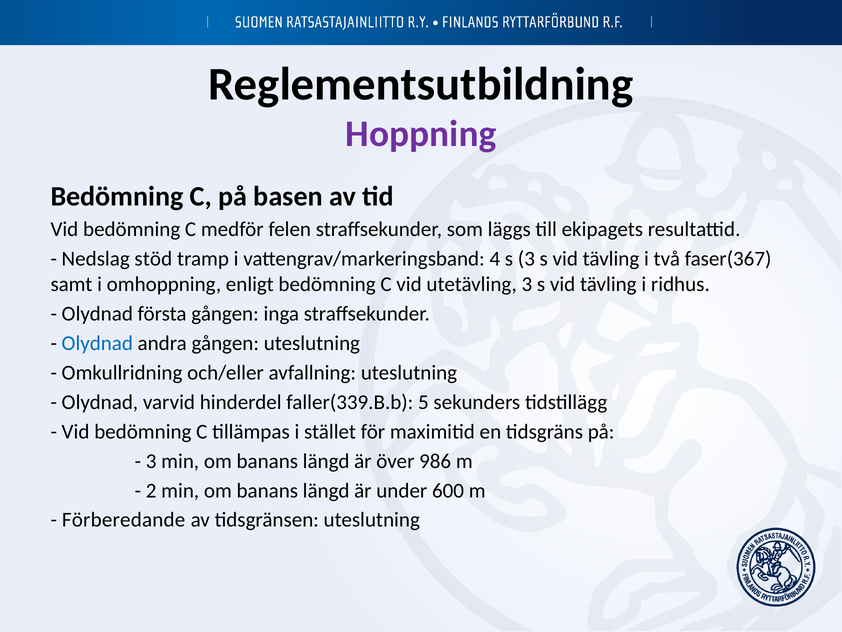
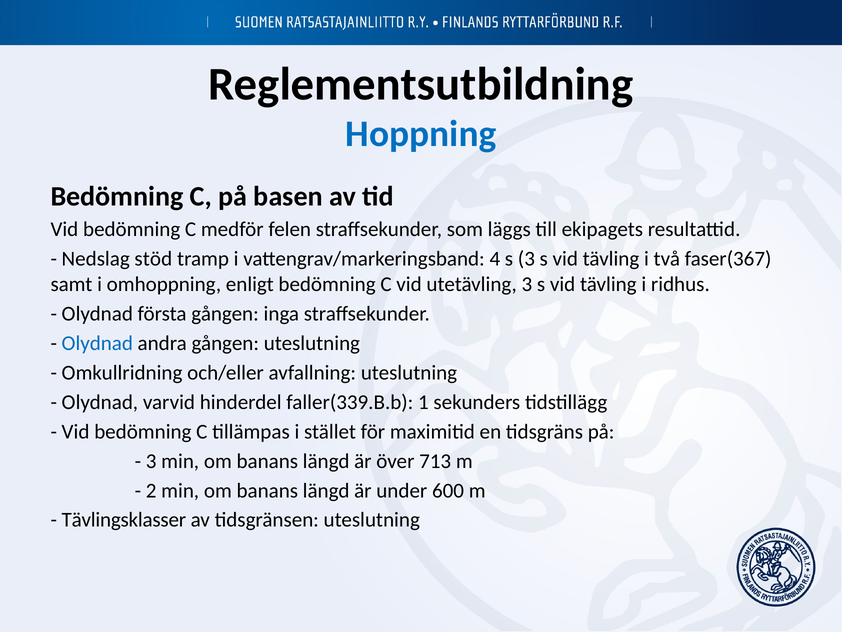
Hoppning colour: purple -> blue (421, 134)
5: 5 -> 1 (423, 402)
986: 986 -> 713 (435, 461)
Förberedande: Förberedande -> Tävlingsklasser (124, 520)
